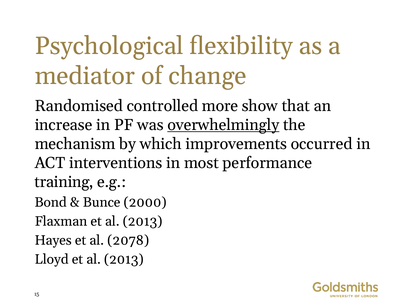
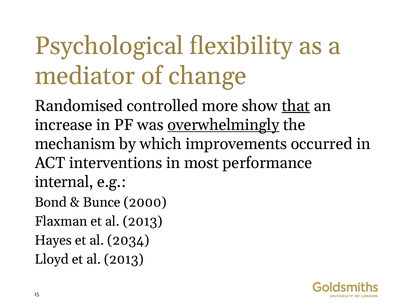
that underline: none -> present (296, 106)
training: training -> internal (64, 182)
2078: 2078 -> 2034 (128, 240)
